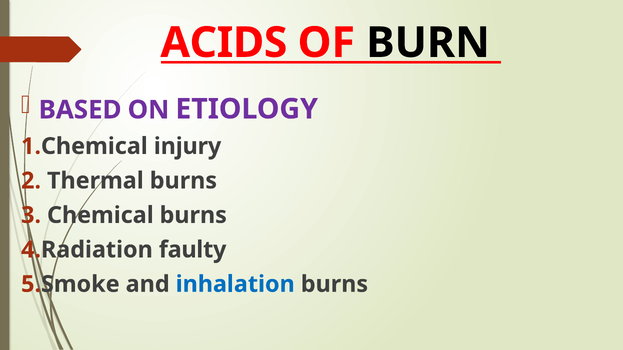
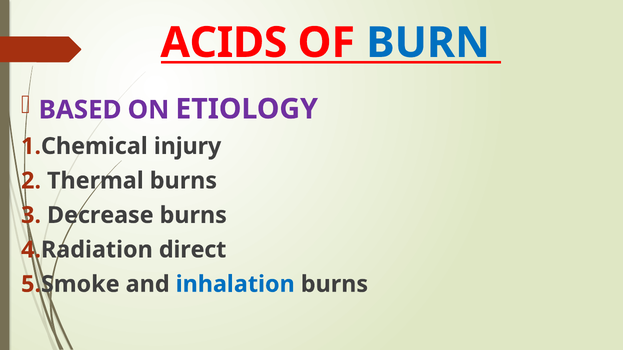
BURN colour: black -> blue (428, 43)
Chemical: Chemical -> Decrease (100, 215)
faulty: faulty -> direct (193, 250)
